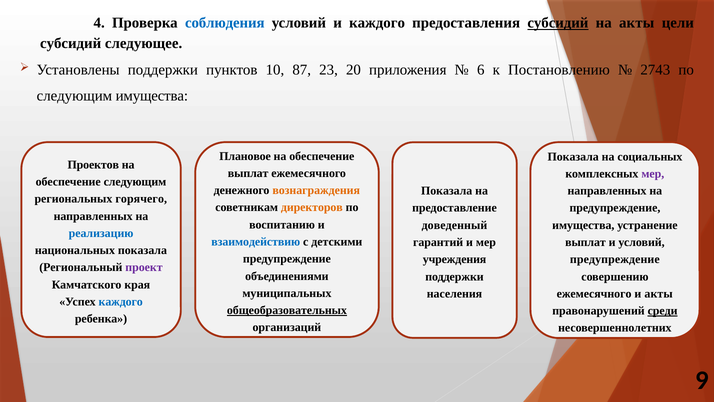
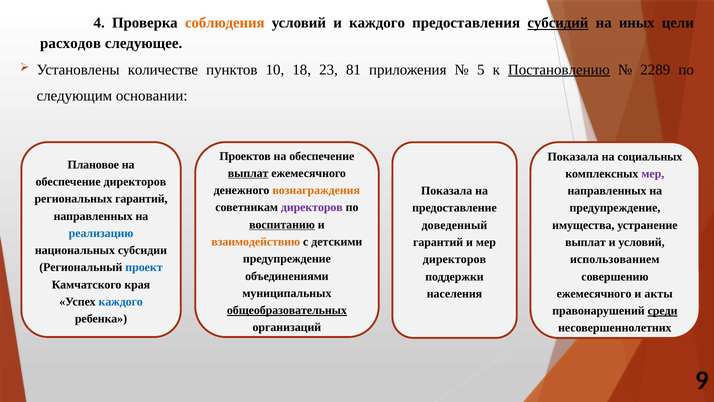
соблюдения colour: blue -> orange (225, 23)
на акты: акты -> иных (637, 23)
субсидий: субсидий -> расходов (71, 43)
Установлены поддержки: поддержки -> количестве (163, 70)
87: 87 -> 18 (302, 70)
20: 20 -> 81 (353, 70)
6: 6 -> 5 (481, 70)
Постановлению underline: none -> present (559, 70)
2743: 2743 -> 2289 (655, 70)
следующим имущества: имущества -> основании (152, 96)
Плановое: Плановое -> Проектов (245, 156)
Проектов: Проектов -> Плановое (93, 165)
выплат underline: none -> present (248, 173)
обеспечение следующим: следующим -> директоров (135, 182)
региональных горячего: горячего -> гарантий (141, 199)
директоров colour: orange -> purple (312, 207)
воспитанию underline: none -> present (282, 224)
взаимодействию colour: blue -> orange (256, 242)
национальных показала: показала -> субсидии (142, 250)
учреждения: учреждения -> директоров (454, 259)
предупреждение: предупреждение -> использованием (615, 259)
проект colour: purple -> blue (144, 267)
